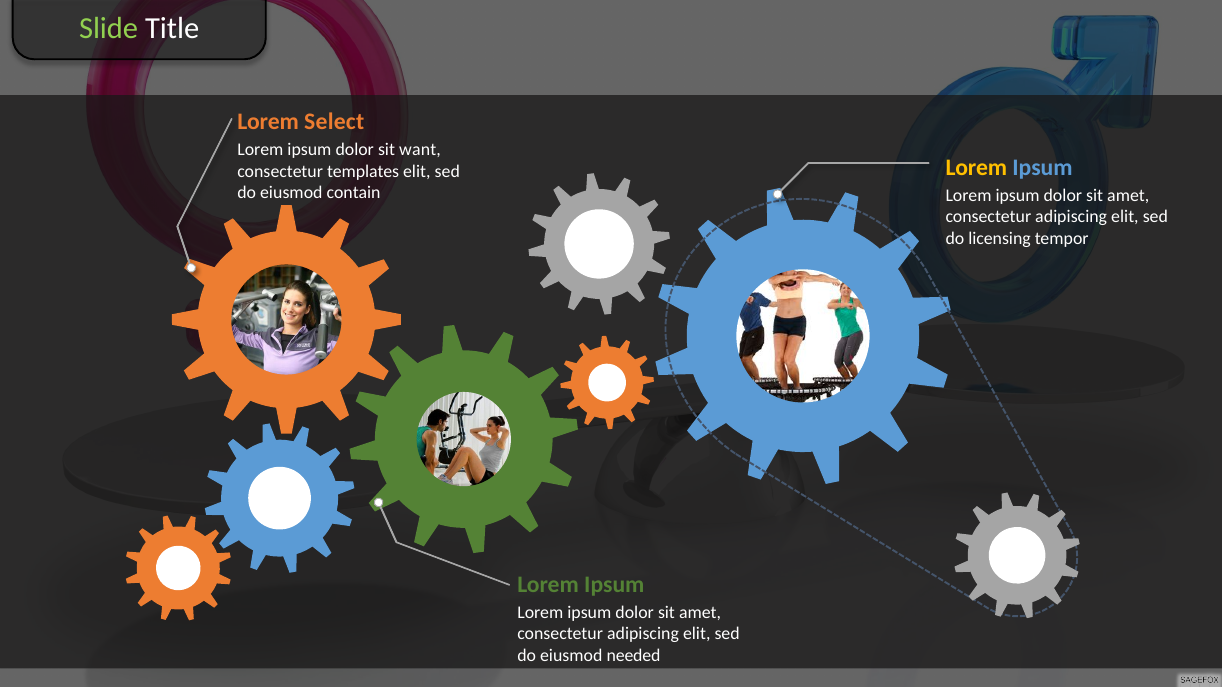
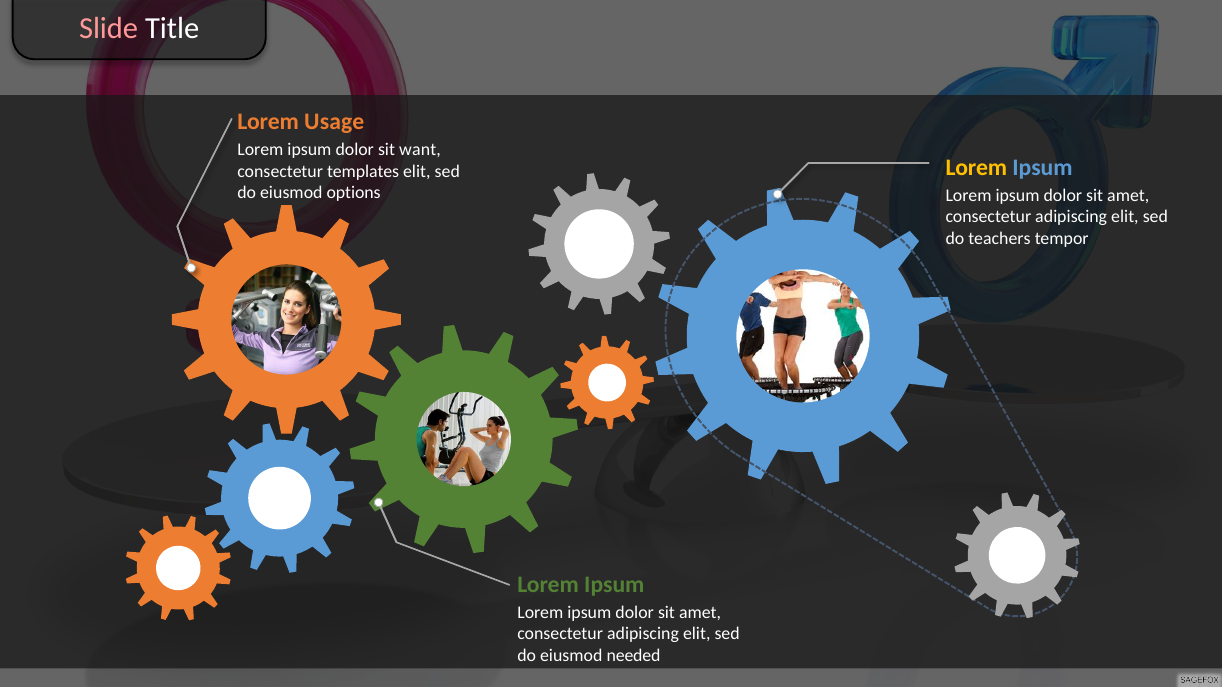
Slide colour: light green -> pink (109, 29)
Select: Select -> Usage (334, 122)
contain: contain -> options (354, 193)
licensing: licensing -> teachers (999, 238)
